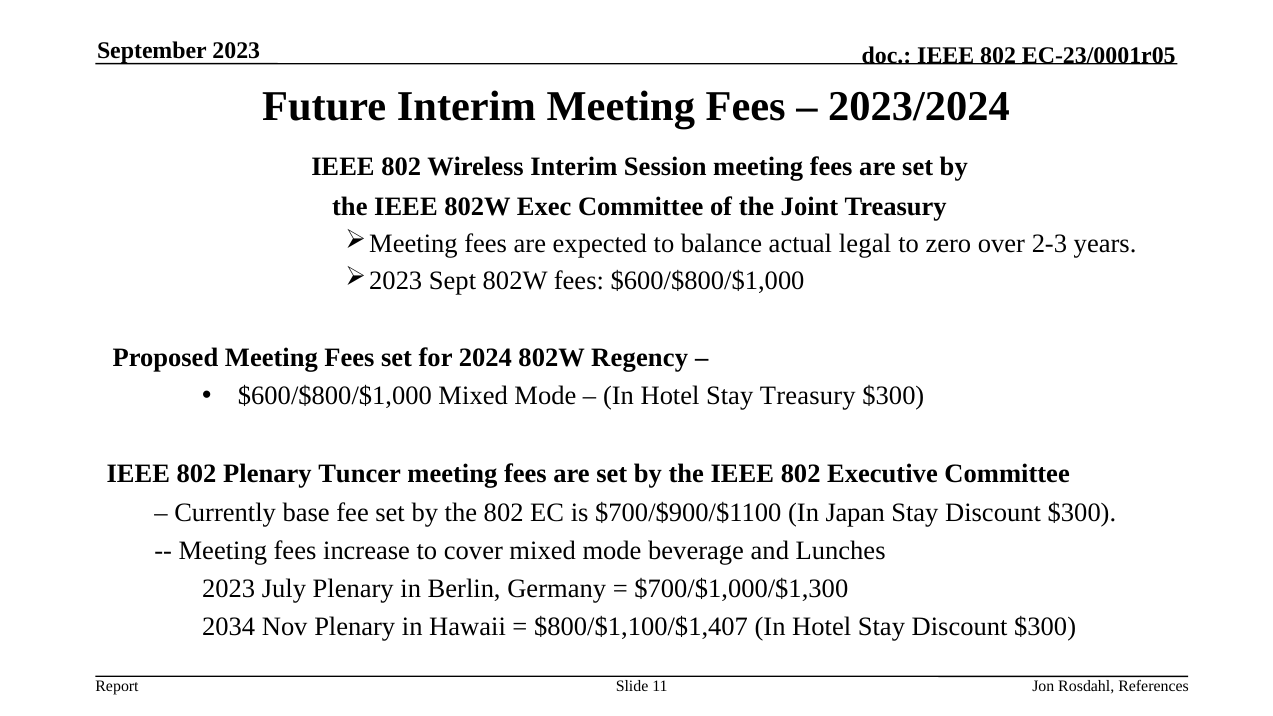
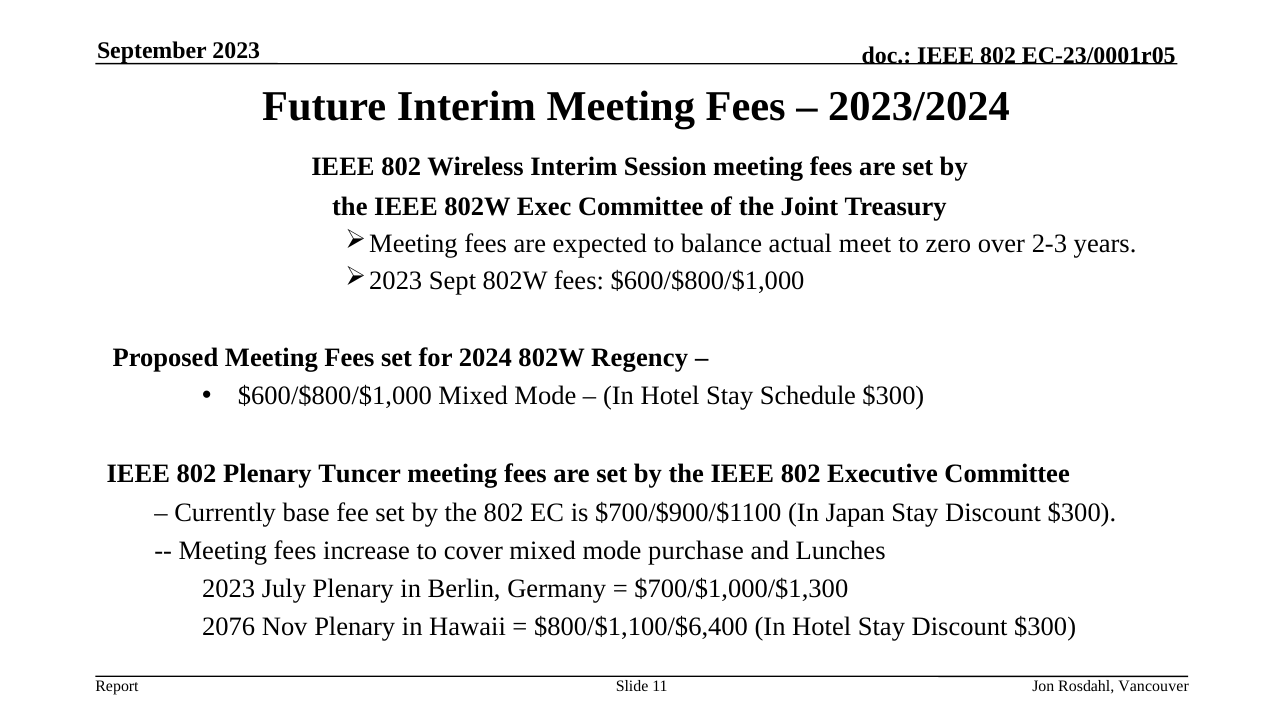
legal: legal -> meet (865, 244)
Stay Treasury: Treasury -> Schedule (808, 396)
beverage: beverage -> purchase (696, 551)
2034: 2034 -> 2076 (229, 627)
$800/$1,100/$1,407: $800/$1,100/$1,407 -> $800/$1,100/$6,400 (641, 627)
References: References -> Vancouver (1154, 687)
